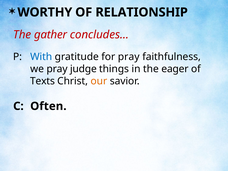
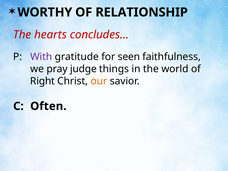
gather: gather -> hearts (50, 35)
With colour: blue -> purple (41, 57)
for pray: pray -> seen (129, 57)
eager: eager -> world (175, 69)
Texts: Texts -> Right (42, 81)
